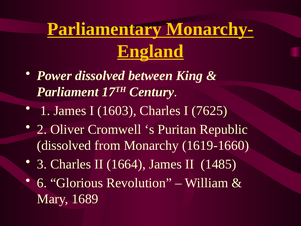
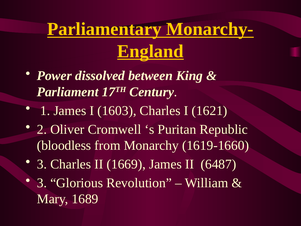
7625: 7625 -> 1621 (210, 110)
dissolved: dissolved -> bloodless (64, 145)
1664: 1664 -> 1669 (126, 164)
1485: 1485 -> 6487 (218, 164)
6: 6 -> 3 (42, 183)
